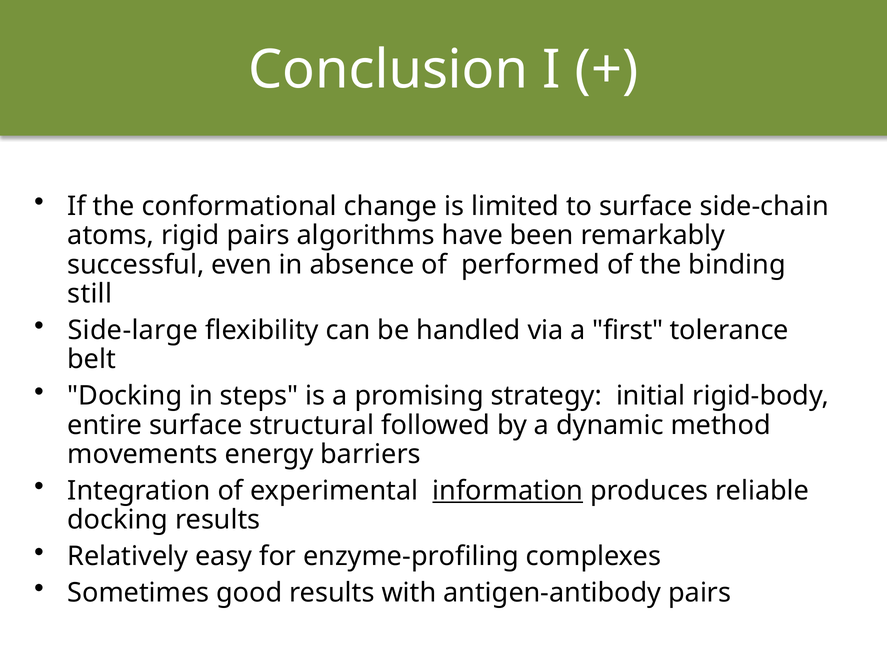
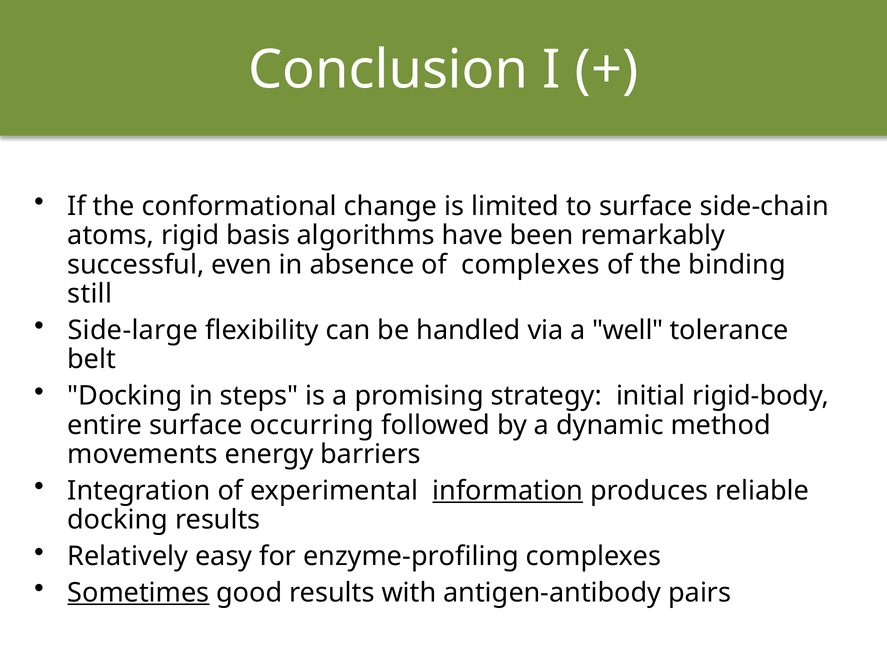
rigid pairs: pairs -> basis (258, 236)
of performed: performed -> complexes (530, 265)
first: first -> well (628, 330)
structural: structural -> occurring (312, 425)
Sometimes underline: none -> present (138, 593)
